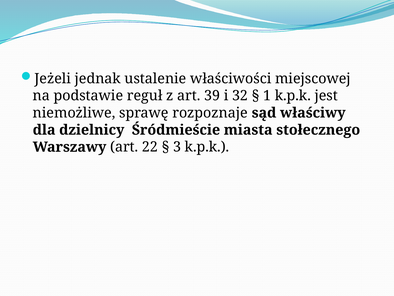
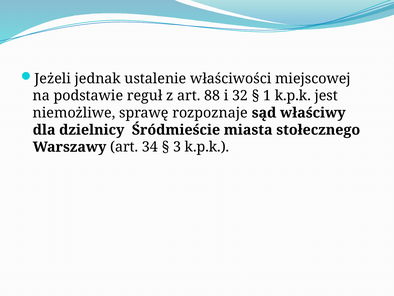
39: 39 -> 88 (212, 96)
22: 22 -> 34 (150, 147)
